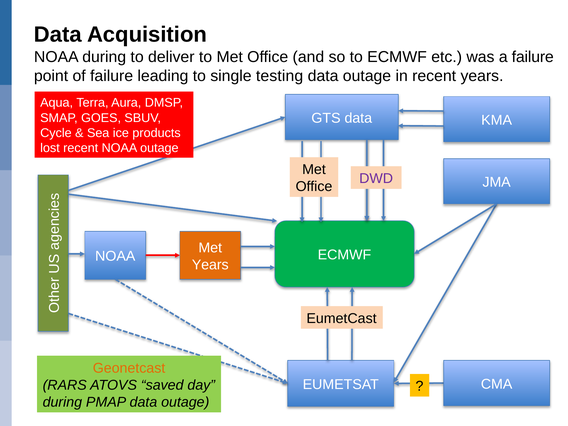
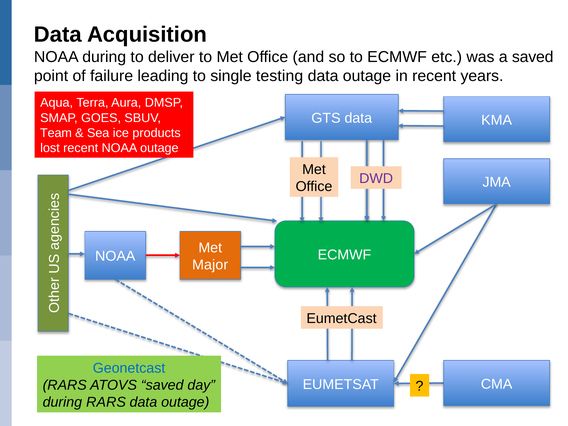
a failure: failure -> saved (533, 57)
Cycle: Cycle -> Team (56, 133)
Years: Years -> Major (210, 265)
Geonetcast colour: orange -> blue (129, 368)
during PMAP: PMAP -> RARS (106, 402)
